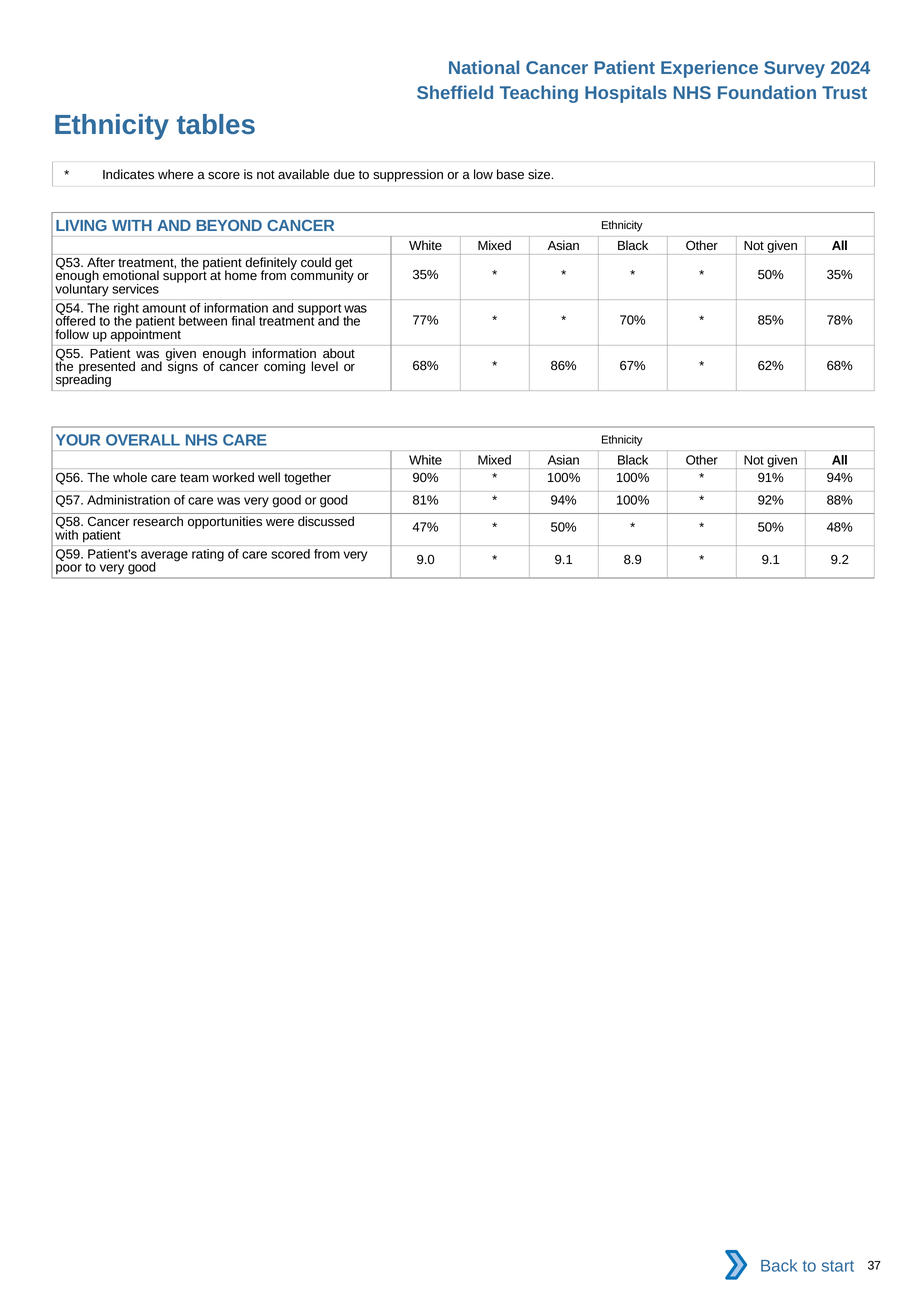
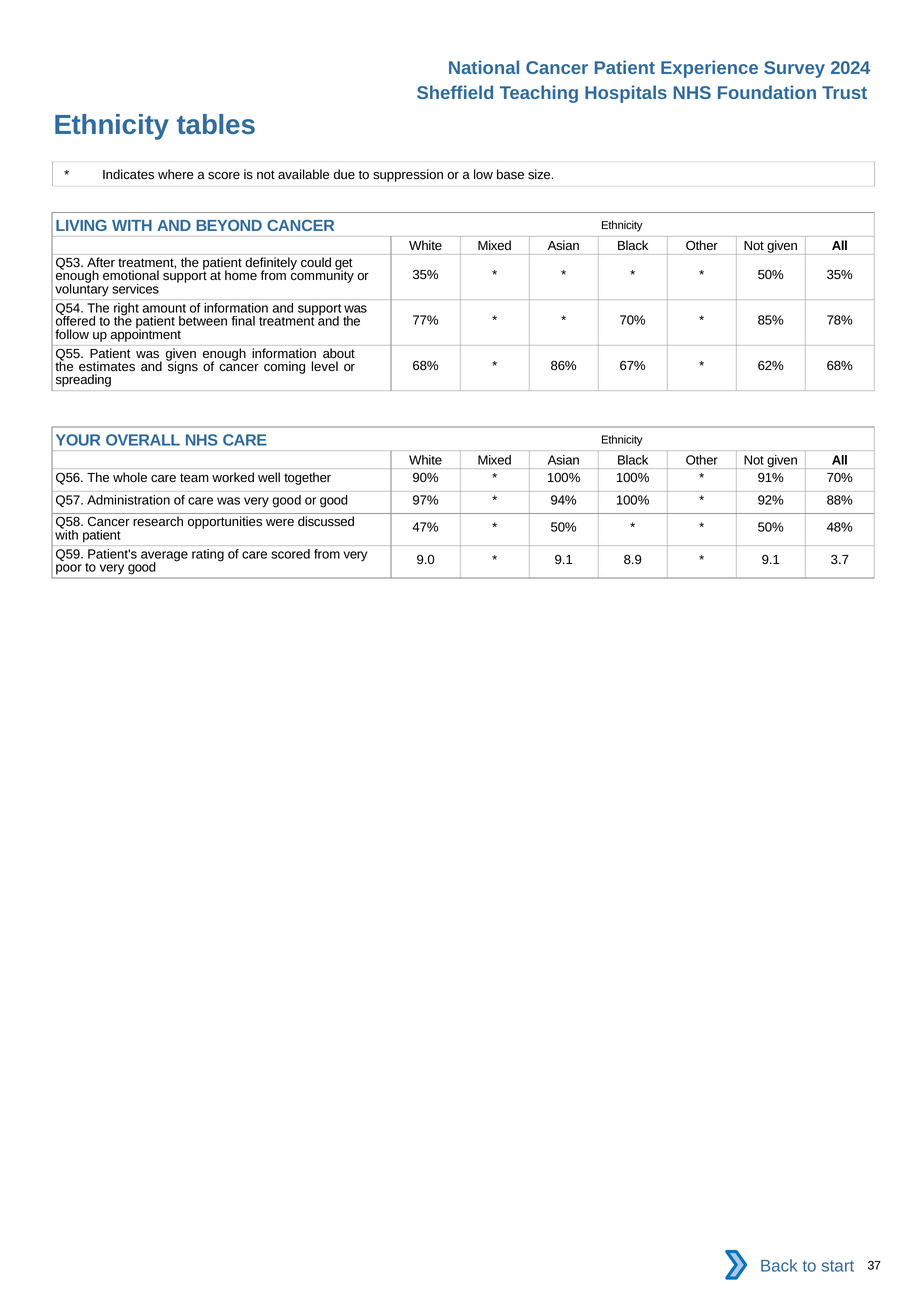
presented: presented -> estimates (107, 367)
91% 94%: 94% -> 70% (840, 478)
81%: 81% -> 97% (426, 500)
9.2: 9.2 -> 3.7 (840, 560)
